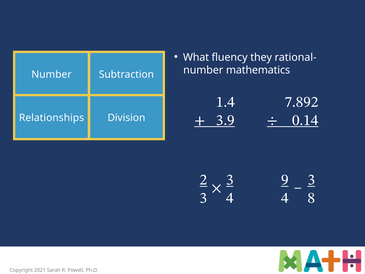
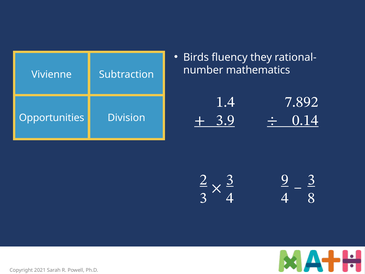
What: What -> Birds (196, 57)
Number: Number -> Vivienne (52, 74)
Relationships: Relationships -> Opportunities (52, 118)
